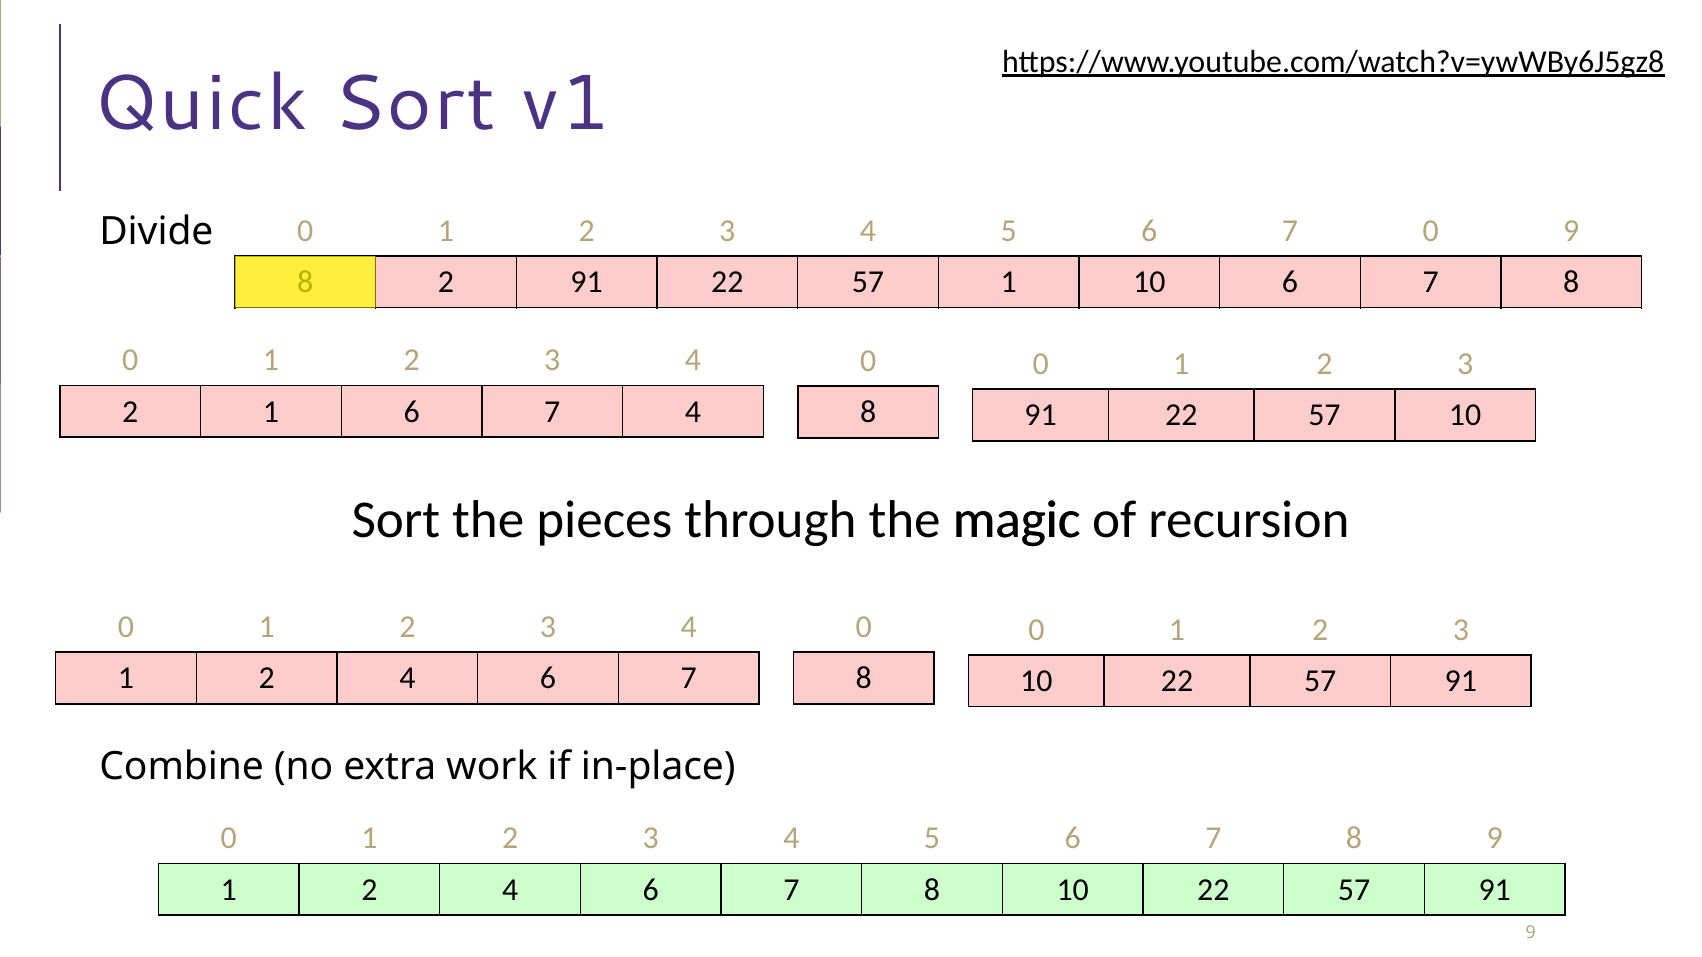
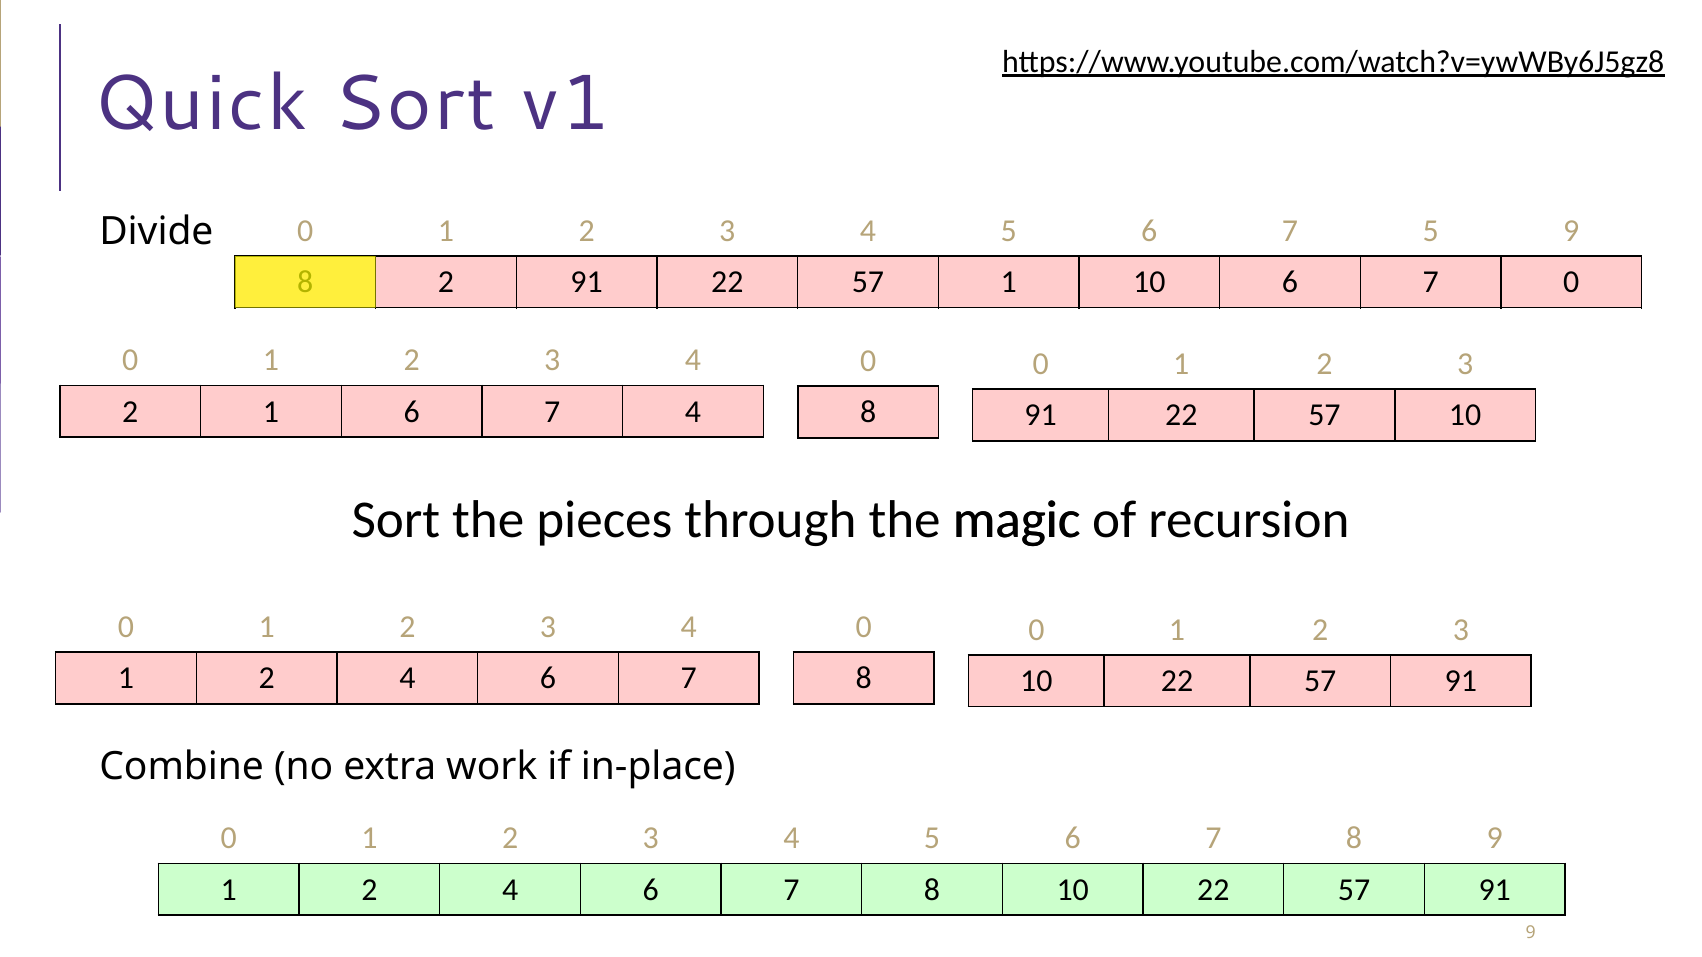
5 6 7 0: 0 -> 5 (1431, 231)
10 6 7 8: 8 -> 0 (1571, 282)
